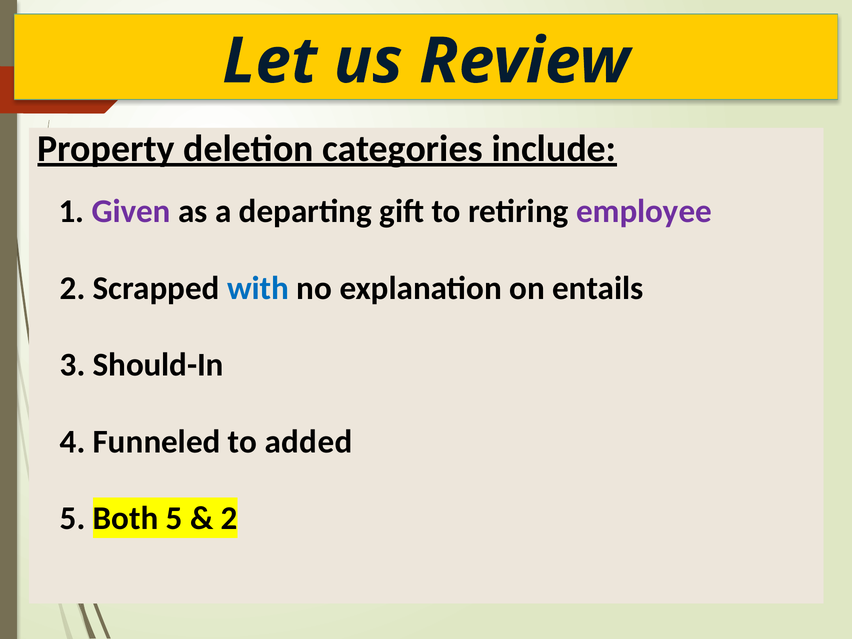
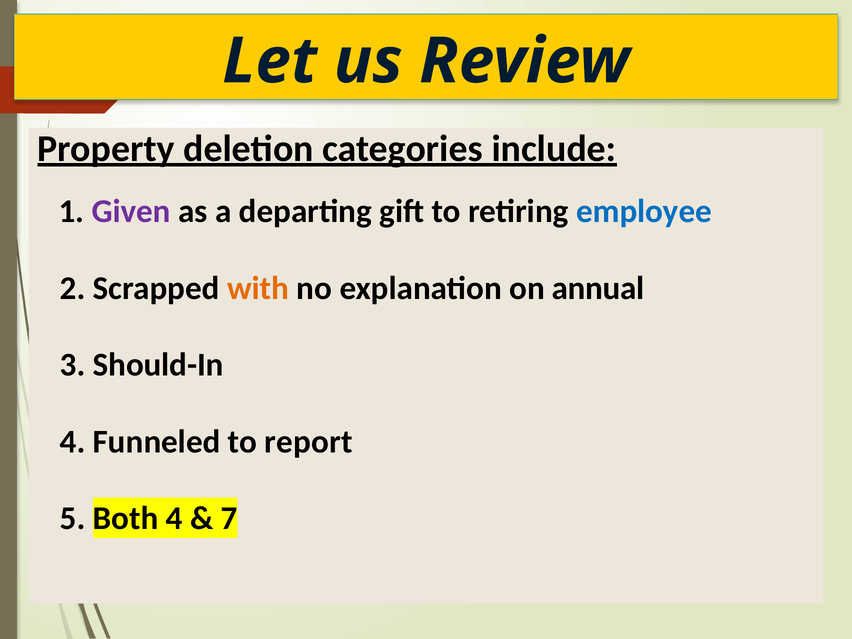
employee colour: purple -> blue (644, 211)
with colour: blue -> orange (258, 288)
entails: entails -> annual (598, 288)
added: added -> report (309, 442)
Both 5: 5 -> 4 (174, 518)
2: 2 -> 7 (229, 518)
